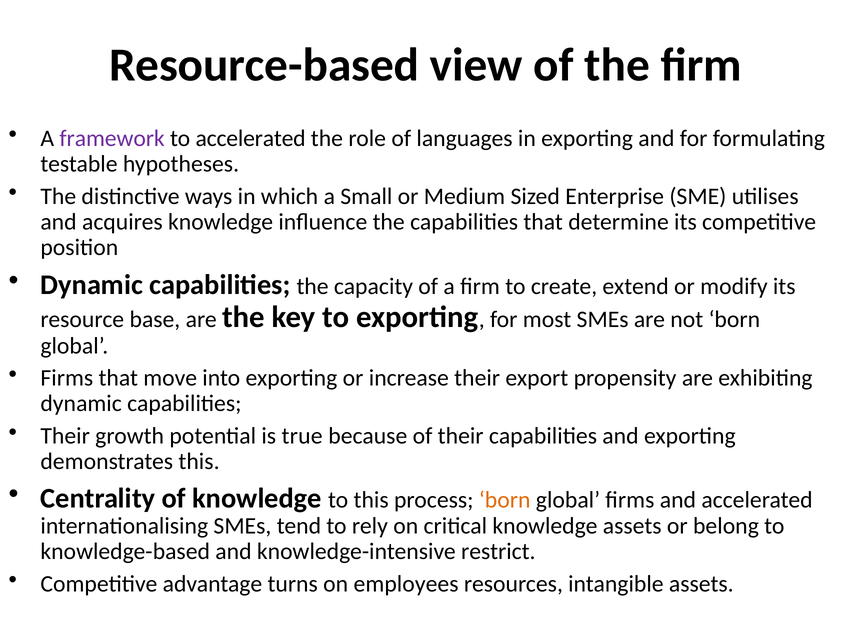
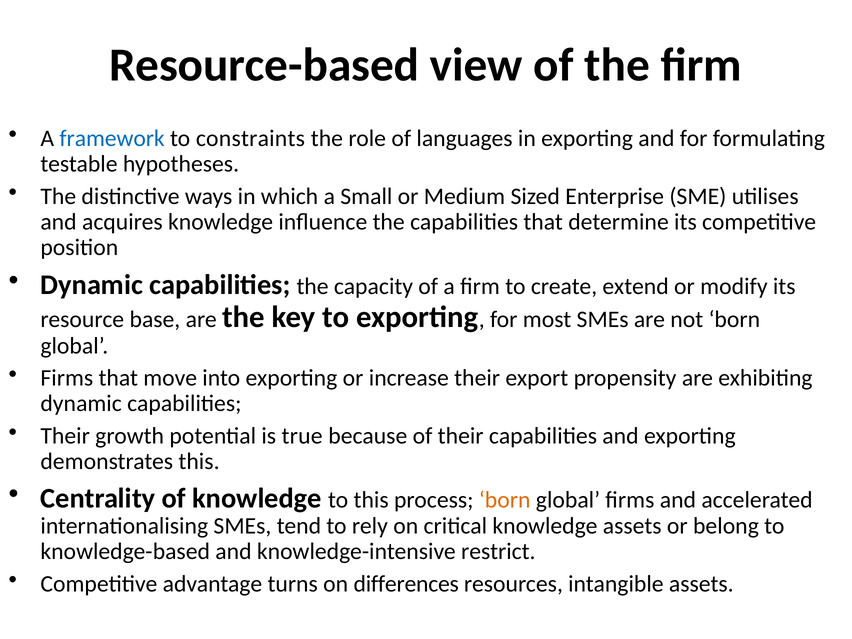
framework colour: purple -> blue (112, 138)
to accelerated: accelerated -> constraints (250, 138)
employees: employees -> differences (406, 584)
